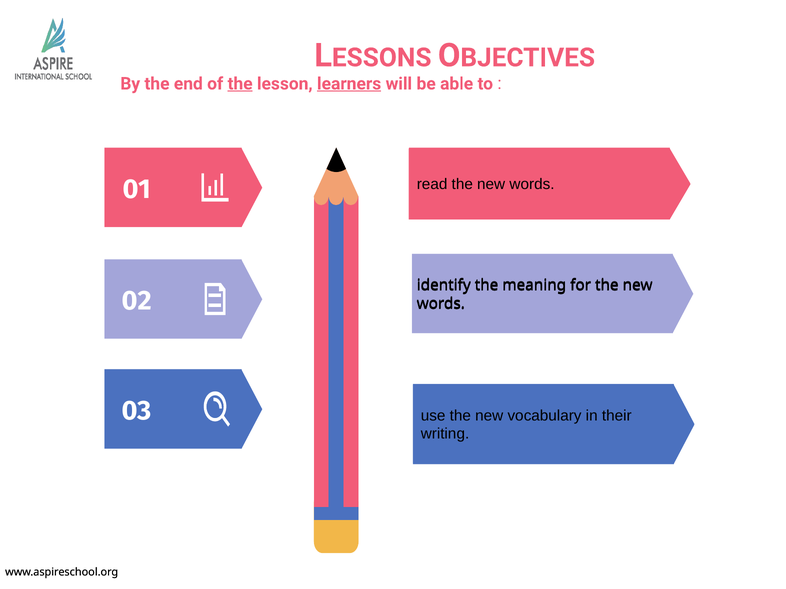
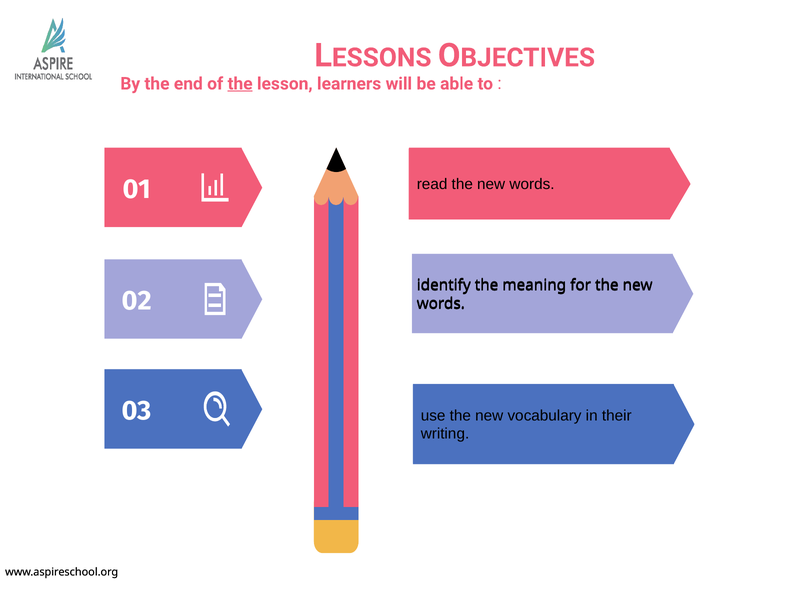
learners underline: present -> none (349, 84)
